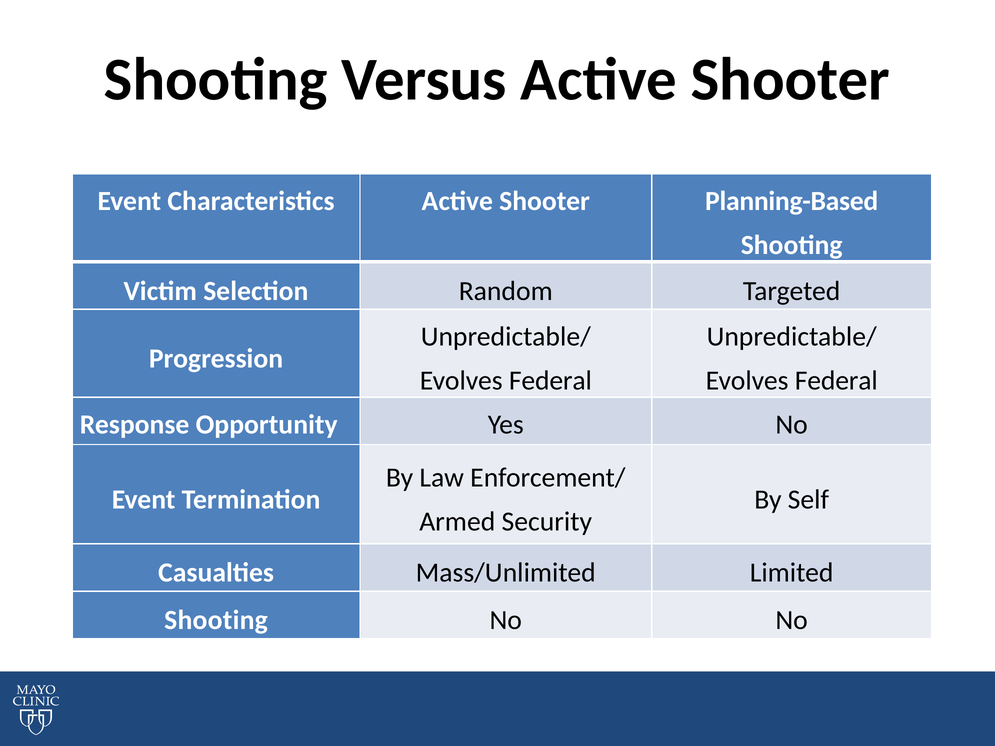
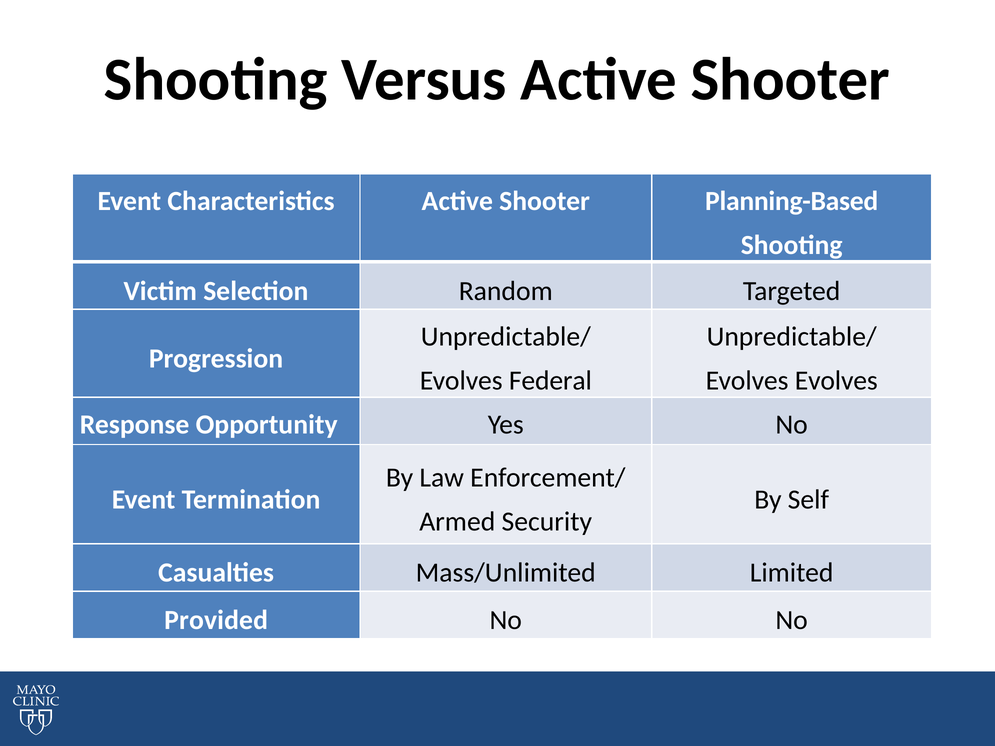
Federal: Federal -> Evolves (836, 381)
Shooting: Shooting -> Provided (216, 620)
